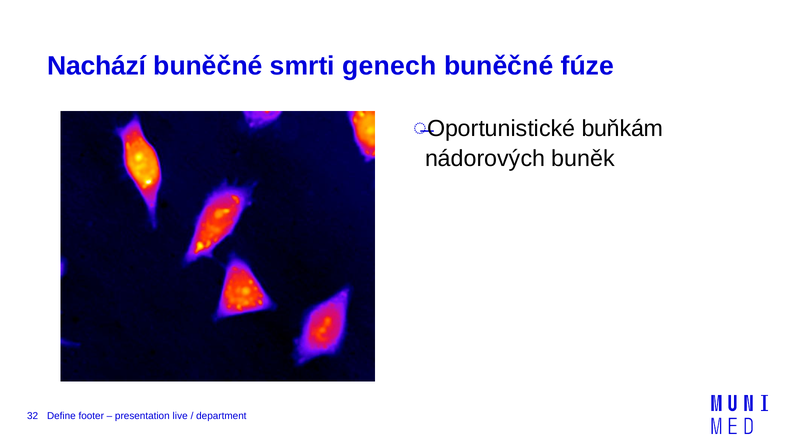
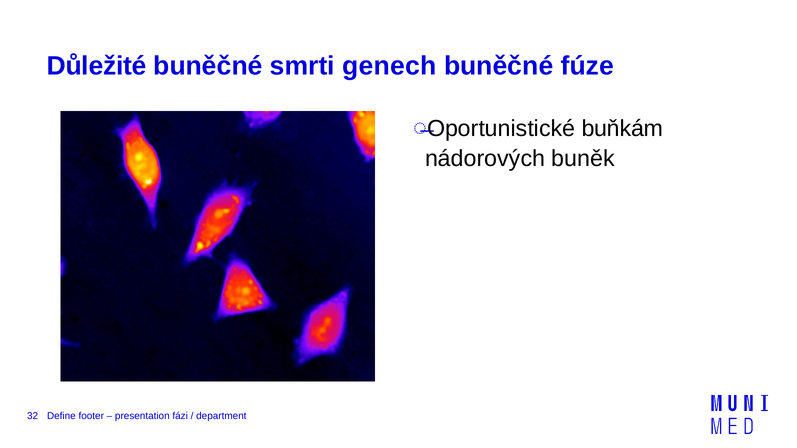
Nachází: Nachází -> Důležité (97, 66)
live: live -> fázi (180, 416)
